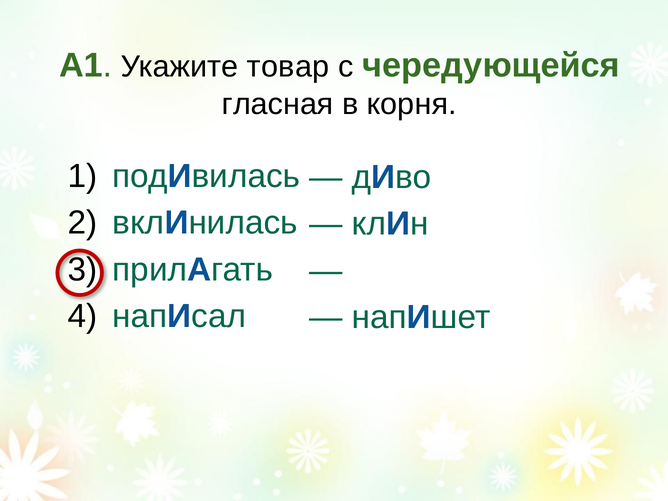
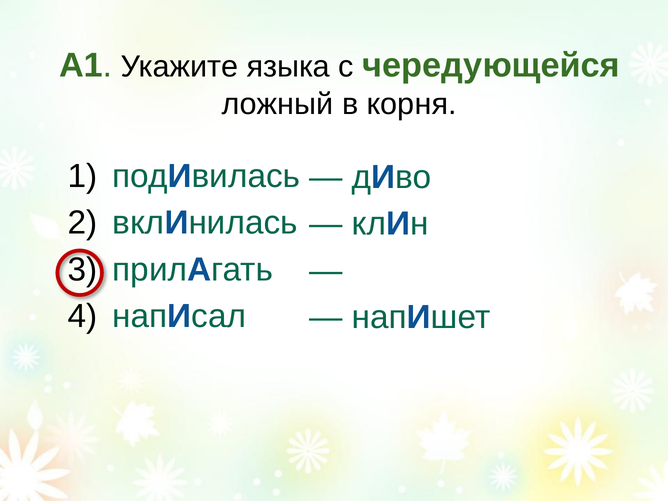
товар: товар -> языка (288, 67)
гласная: гласная -> ложный (278, 104)
